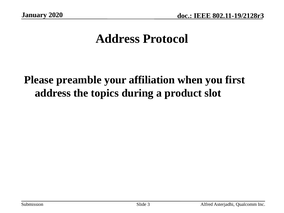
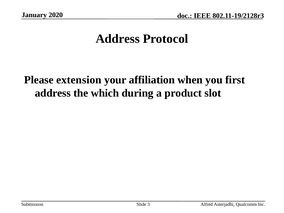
preamble: preamble -> extension (79, 80)
topics: topics -> which (105, 93)
